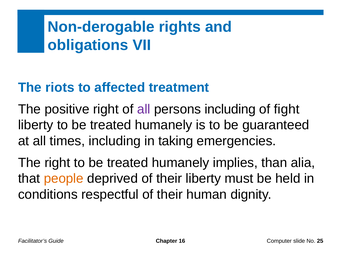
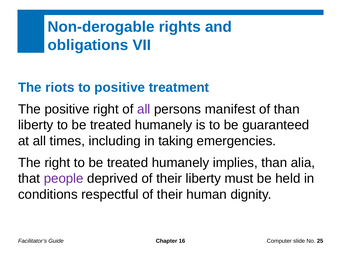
to affected: affected -> positive (120, 87)
persons including: including -> manifest (230, 109)
of fight: fight -> than (287, 109)
people colour: orange -> purple (64, 178)
